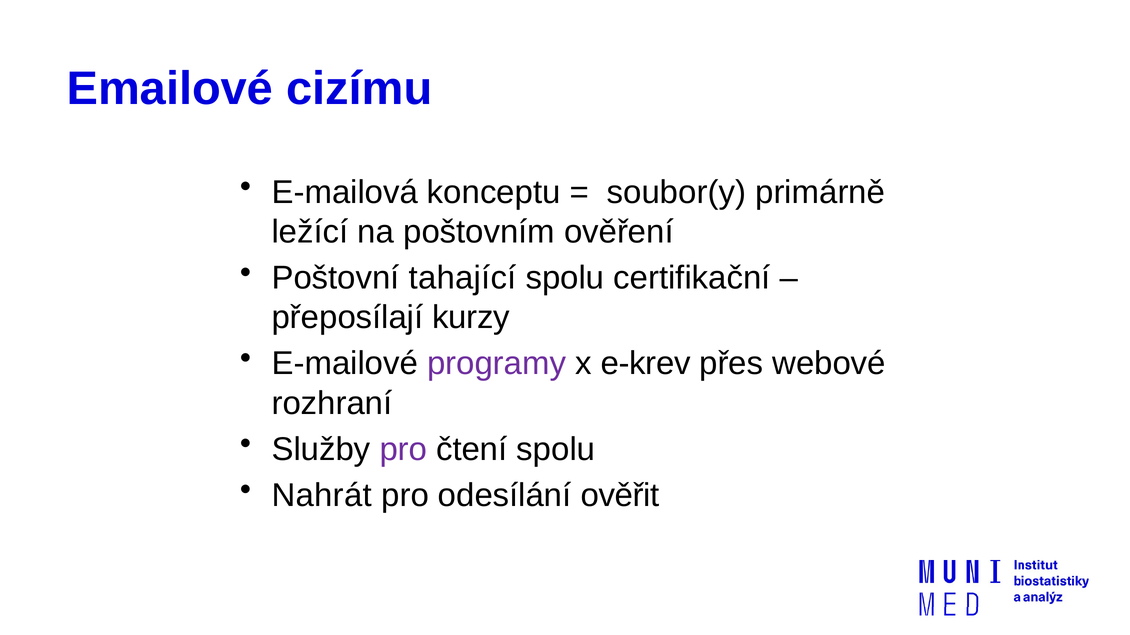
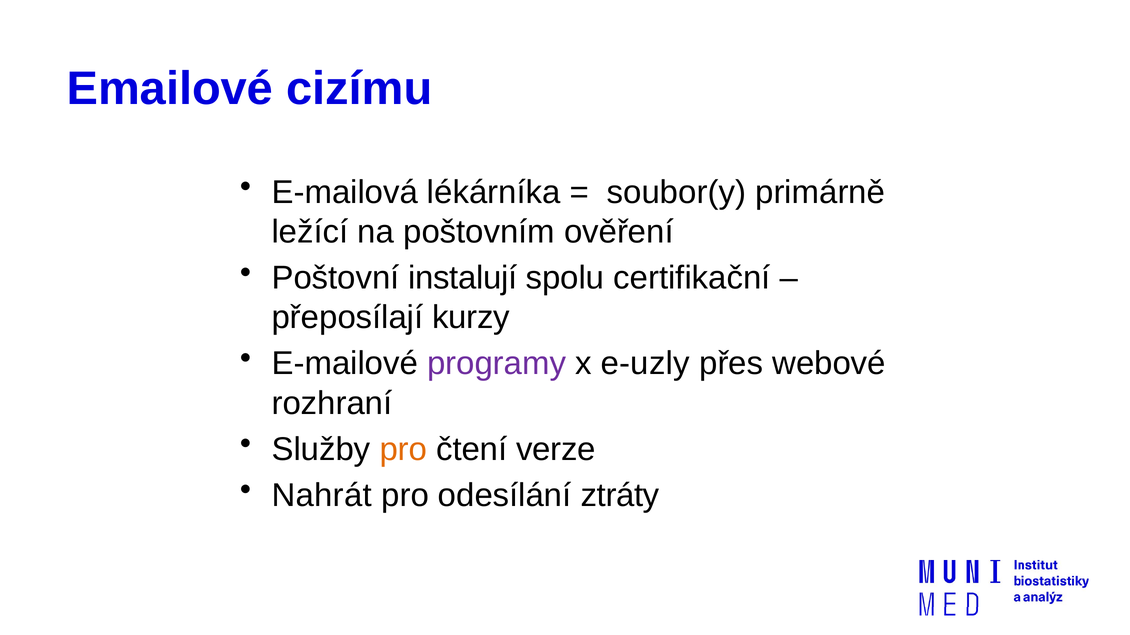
konceptu: konceptu -> lékárníka (494, 192)
tahající: tahající -> instalují (463, 278)
e-krev: e-krev -> e-uzly (645, 364)
pro colour: purple -> orange (403, 450)
čtení spolu: spolu -> verze (556, 450)
ověřit: ověřit -> ztráty (620, 496)
